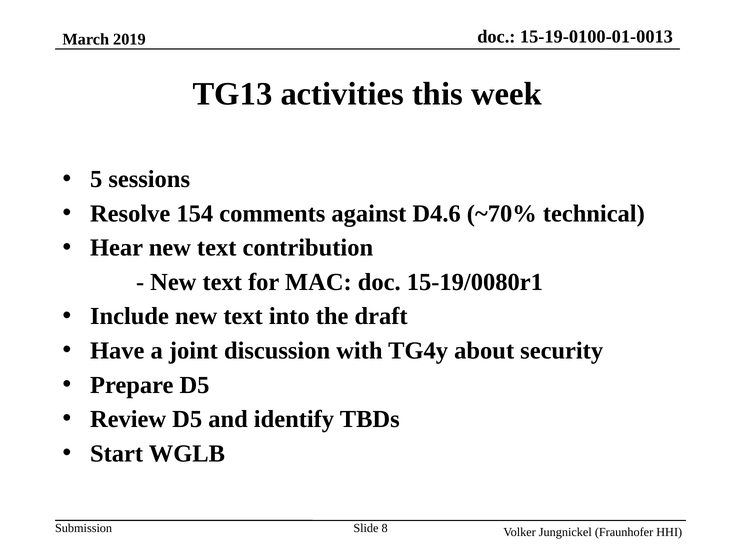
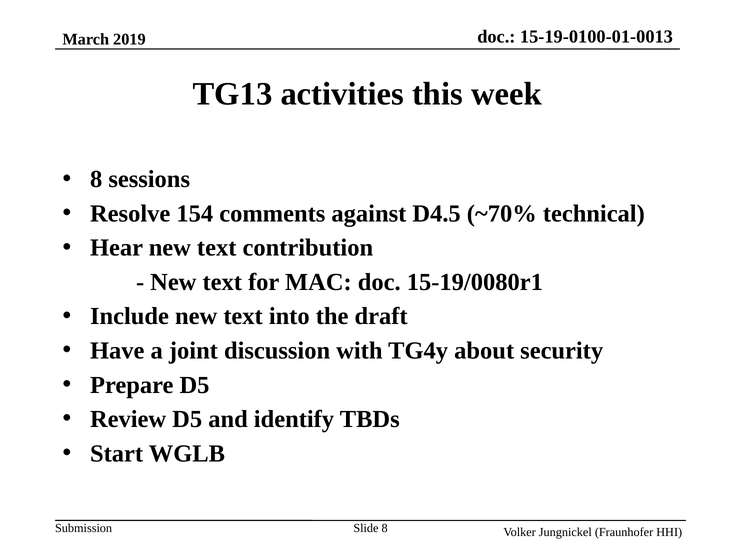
5: 5 -> 8 (96, 179)
D4.6: D4.6 -> D4.5 (437, 214)
